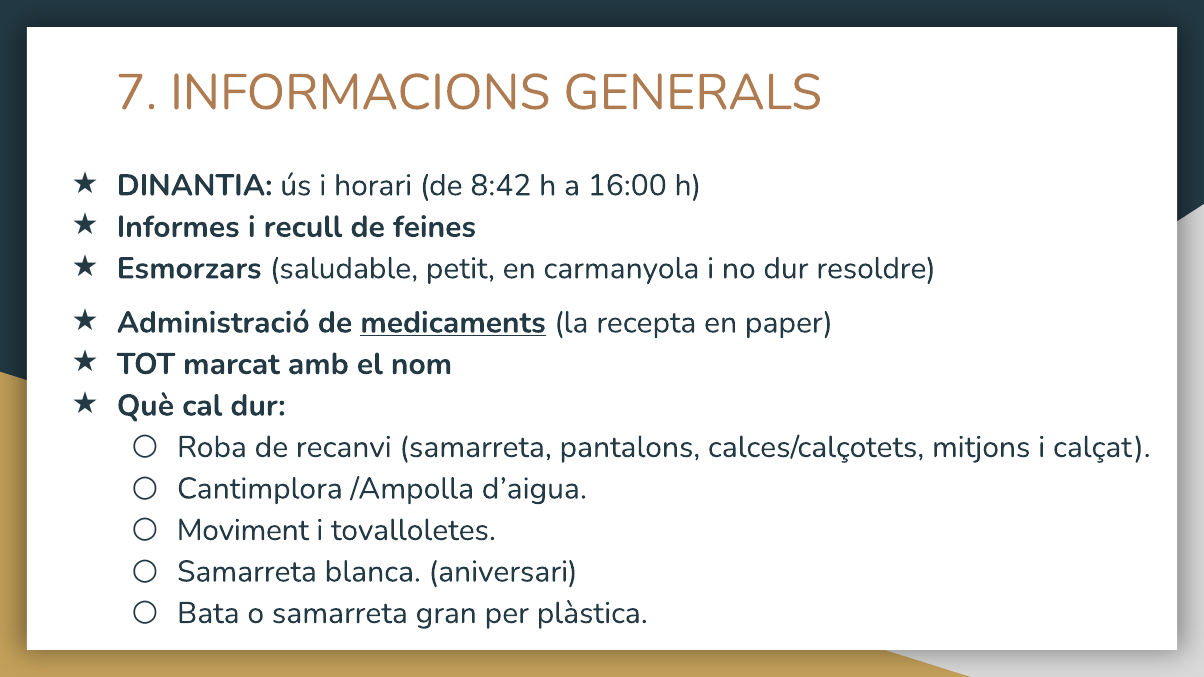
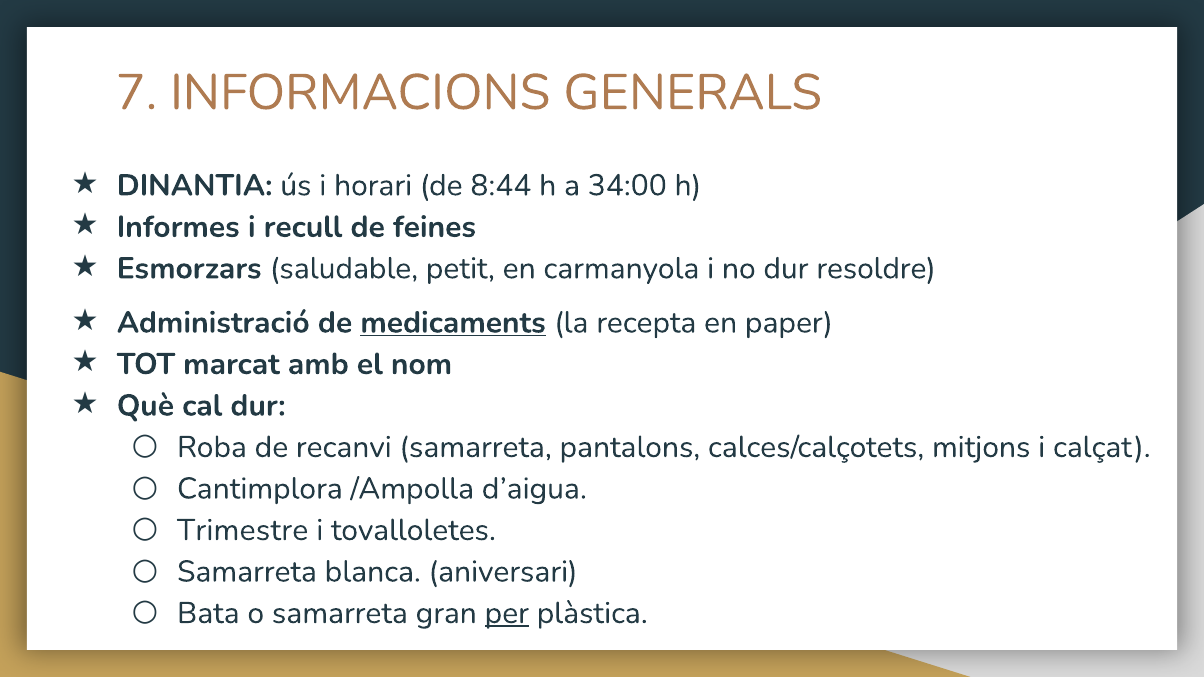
8:42: 8:42 -> 8:44 (501, 185)
16:00: 16:00 -> 34:00 (627, 185)
Moviment: Moviment -> Trimestre (243, 530)
per underline: none -> present (507, 613)
